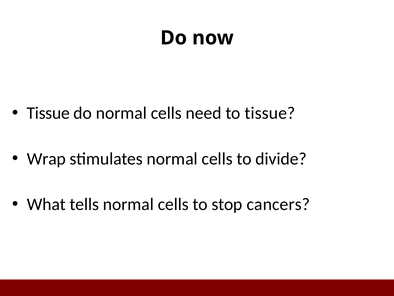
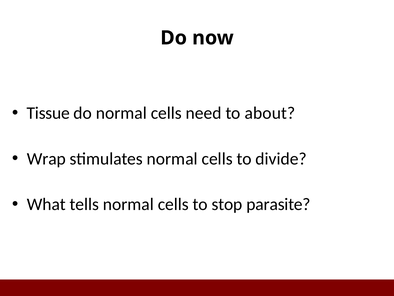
to tissue: tissue -> about (270, 113)
cancers: cancers -> parasite (278, 204)
